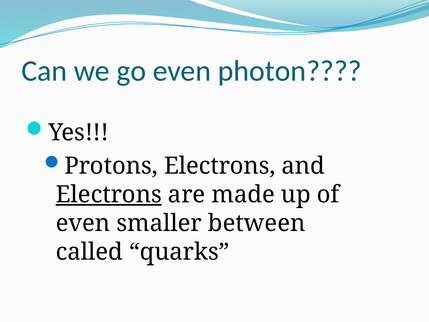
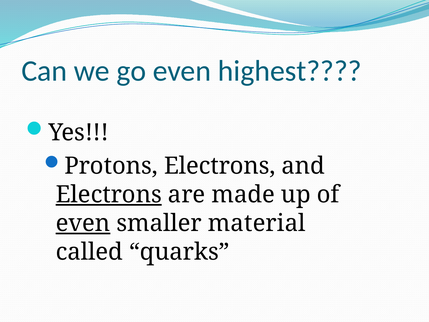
photon: photon -> highest (290, 71)
even underline: none -> present (83, 223)
between: between -> material (257, 223)
